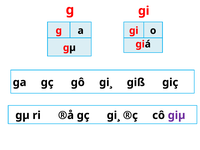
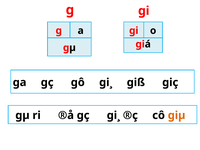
giµ colour: purple -> orange (177, 115)
